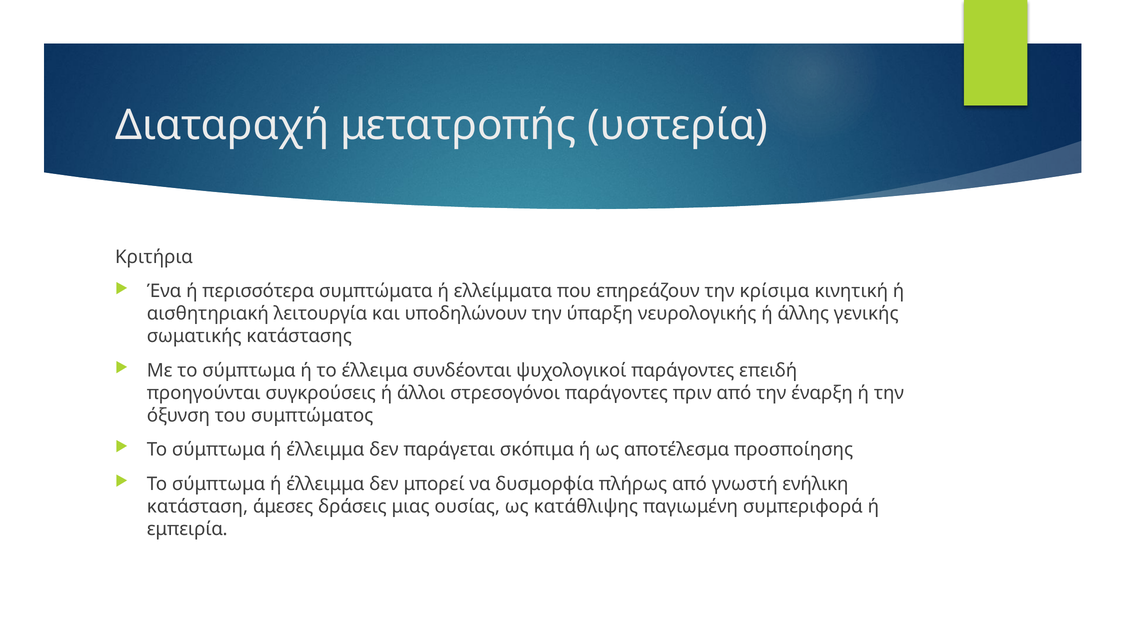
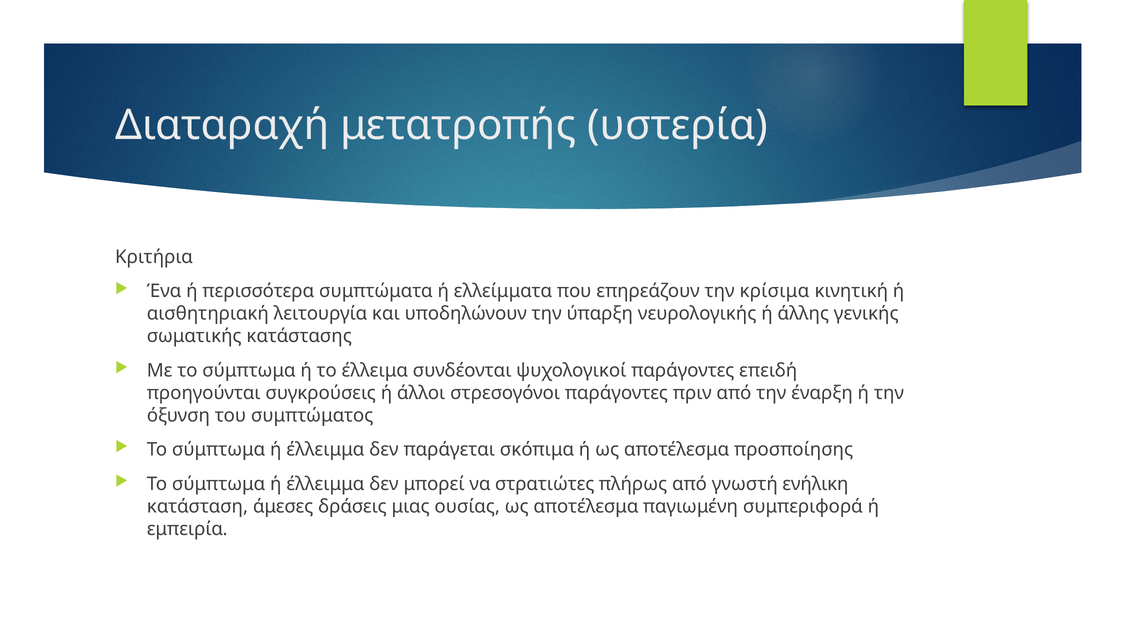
δυσμορφία: δυσμορφία -> στρατιώτες (545, 484)
ουσίας ως κατάθλιψης: κατάθλιψης -> αποτέλεσμα (586, 507)
